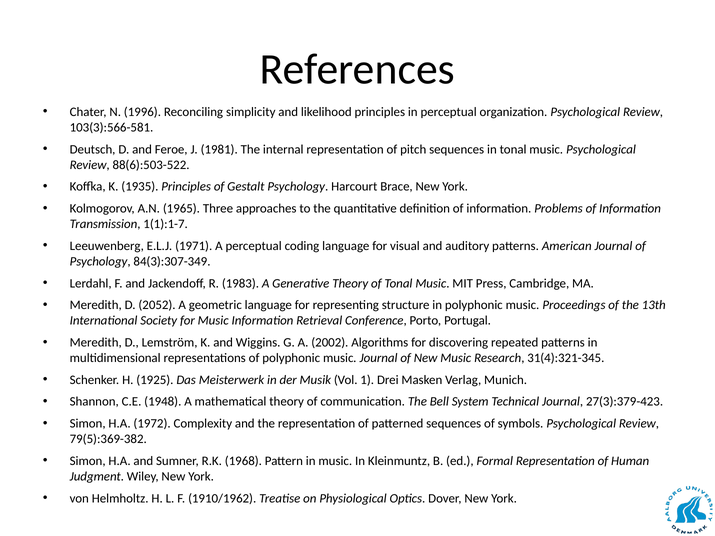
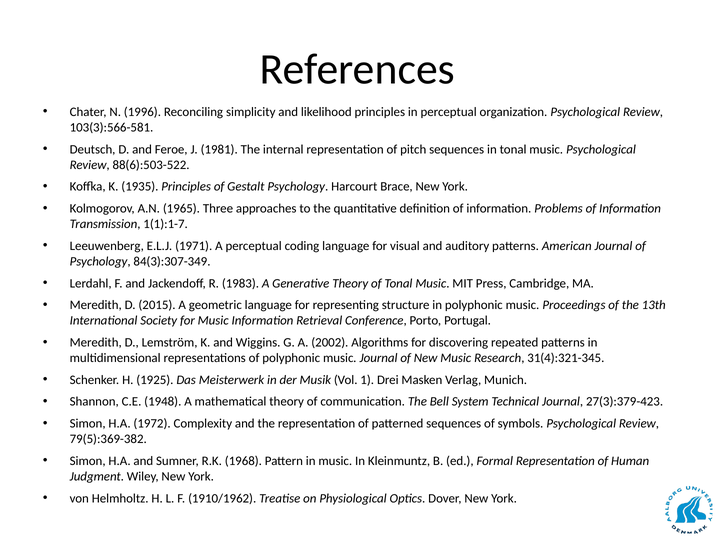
2052: 2052 -> 2015 (157, 305)
